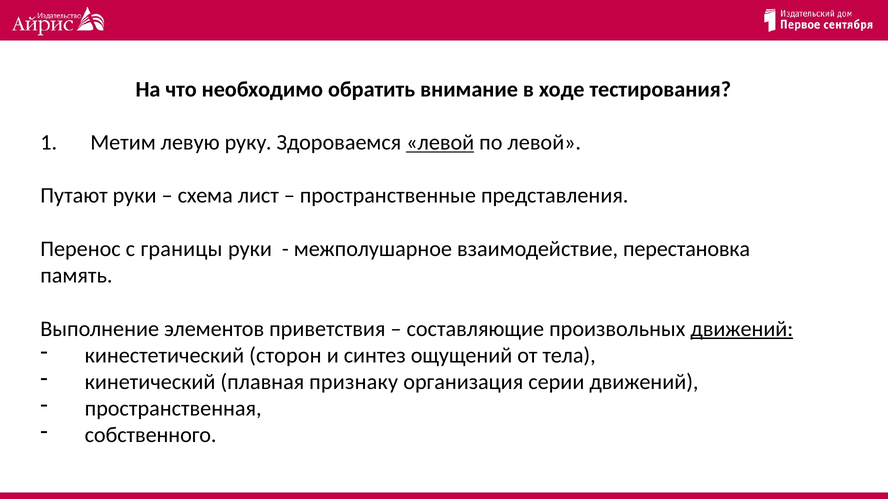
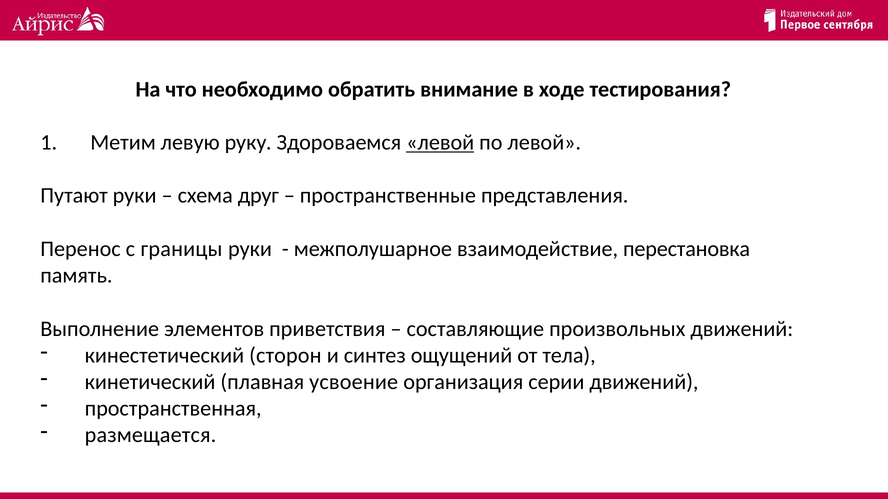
лист: лист -> друг (258, 196)
движений underline: present -> none (742, 329)
признаку: признаку -> усвоение (354, 382)
собственного: собственного -> размещается (151, 436)
